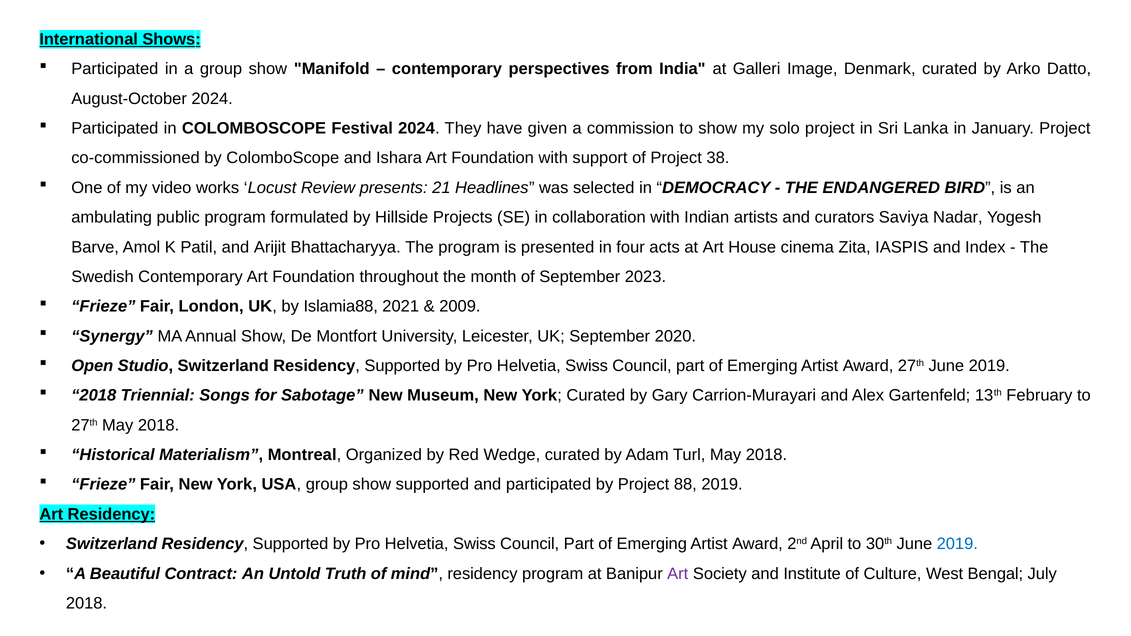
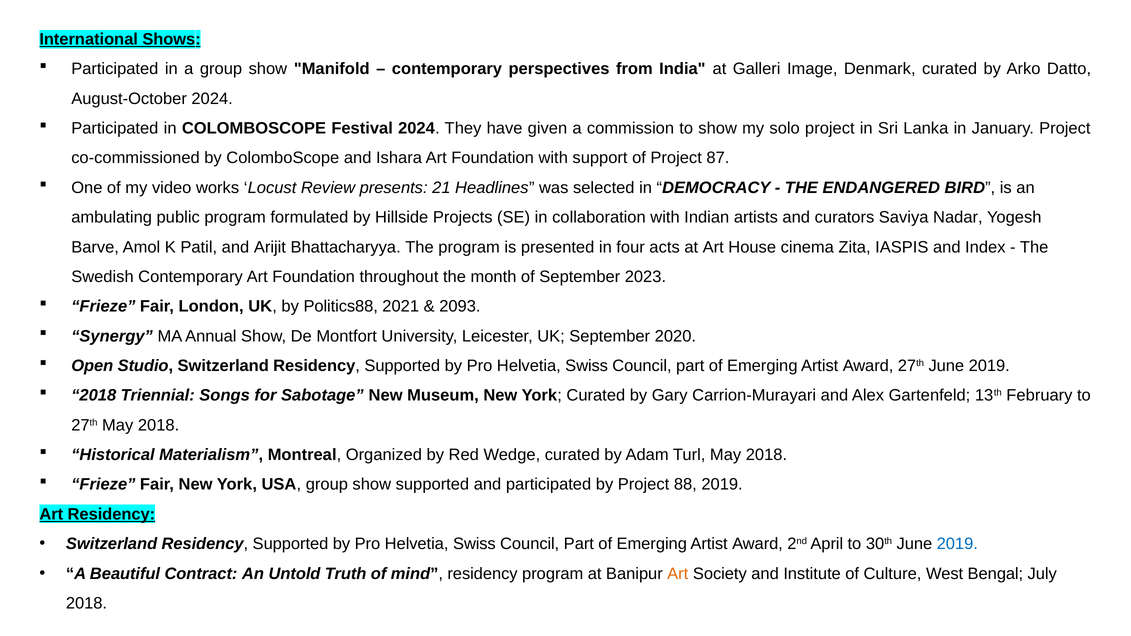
38: 38 -> 87 (718, 158)
Islamia88: Islamia88 -> Politics88 (341, 307)
2009: 2009 -> 2093 (460, 307)
Art colour: purple -> orange (678, 574)
